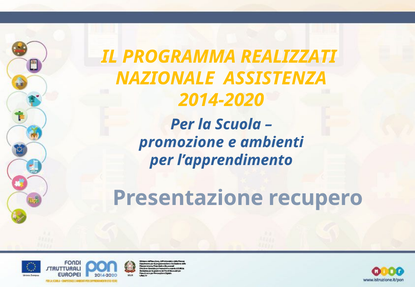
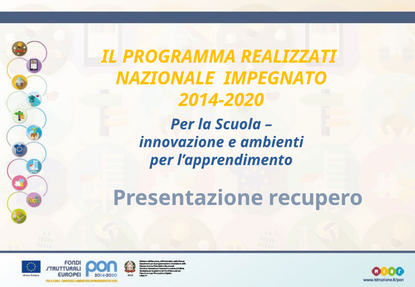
ASSISTENZA: ASSISTENZA -> IMPEGNATO (275, 78)
promozione: promozione -> innovazione (182, 142)
